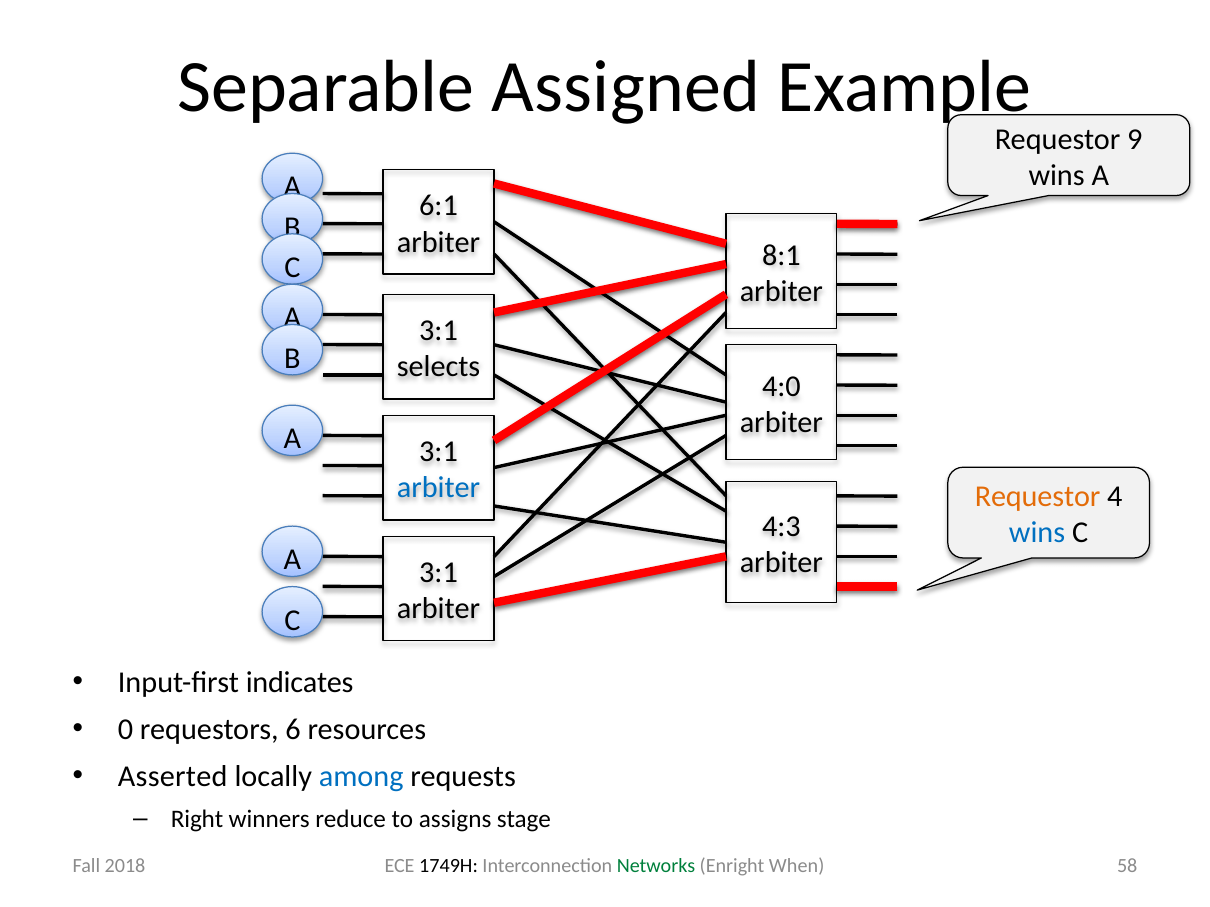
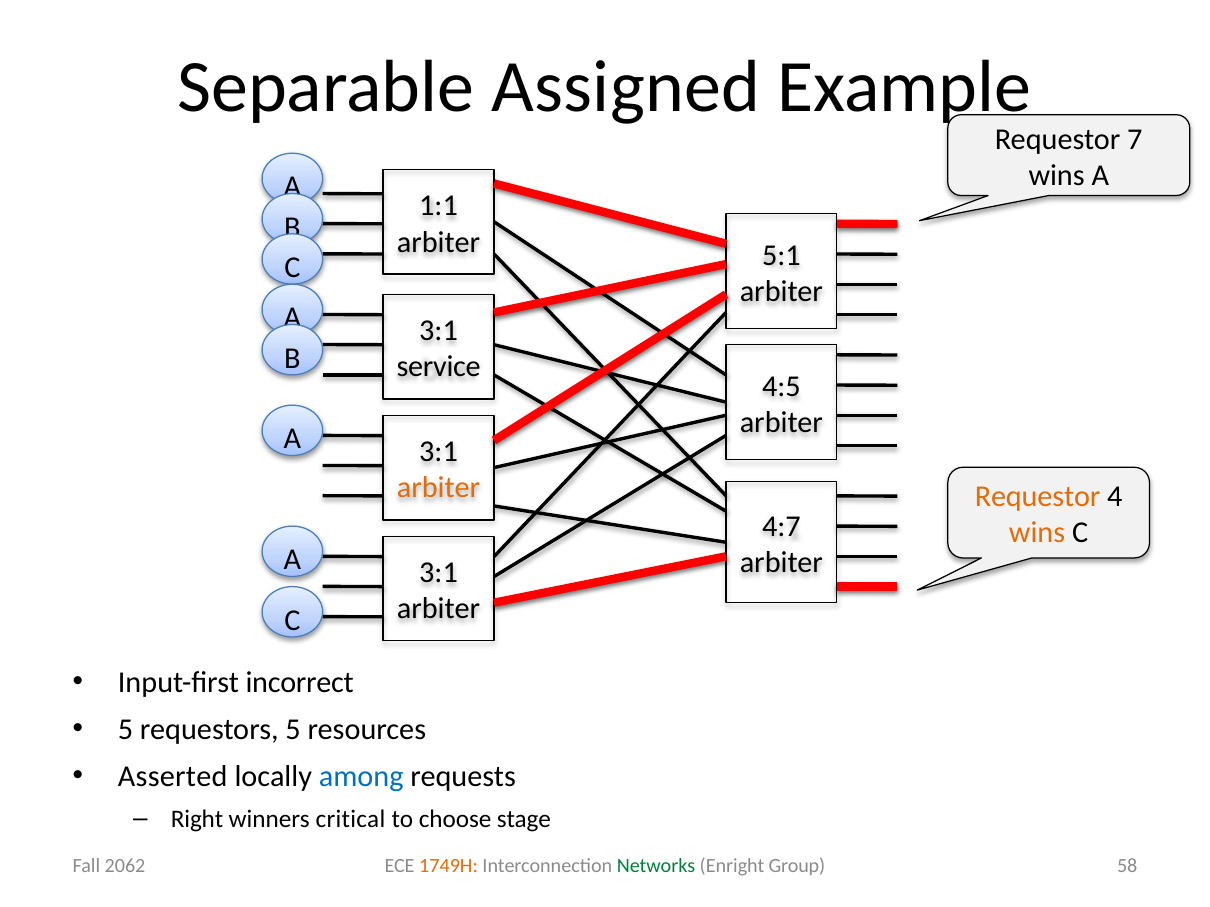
9: 9 -> 7 (1135, 139)
6:1: 6:1 -> 1:1 (438, 206)
8:1: 8:1 -> 5:1 (781, 255)
selects: selects -> service (439, 367)
4:0: 4:0 -> 4:5 (781, 386)
arbiter colour: blue -> orange (439, 488)
4:3: 4:3 -> 4:7 (781, 527)
wins colour: blue -> orange (1037, 533)
indicates: indicates -> incorrect (300, 683)
0: 0 -> 5 (126, 730)
requestors 6: 6 -> 5 (293, 730)
reduce: reduce -> critical (350, 819)
assigns: assigns -> choose (455, 819)
1749H colour: black -> orange (449, 866)
When: When -> Group (797, 866)
2018: 2018 -> 2062 (125, 867)
